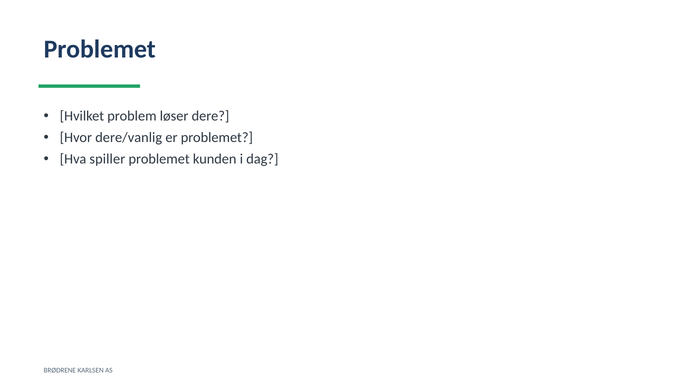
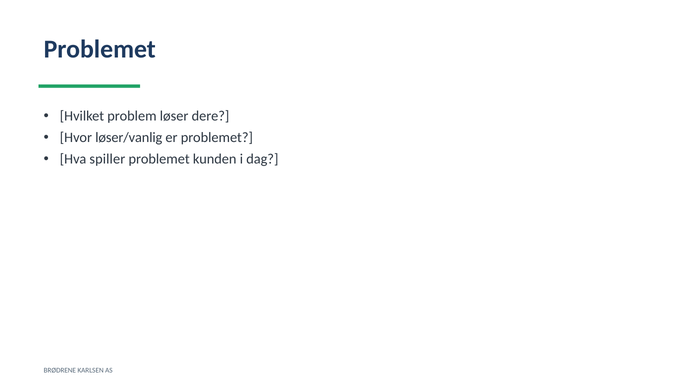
dere/vanlig: dere/vanlig -> løser/vanlig (129, 138)
